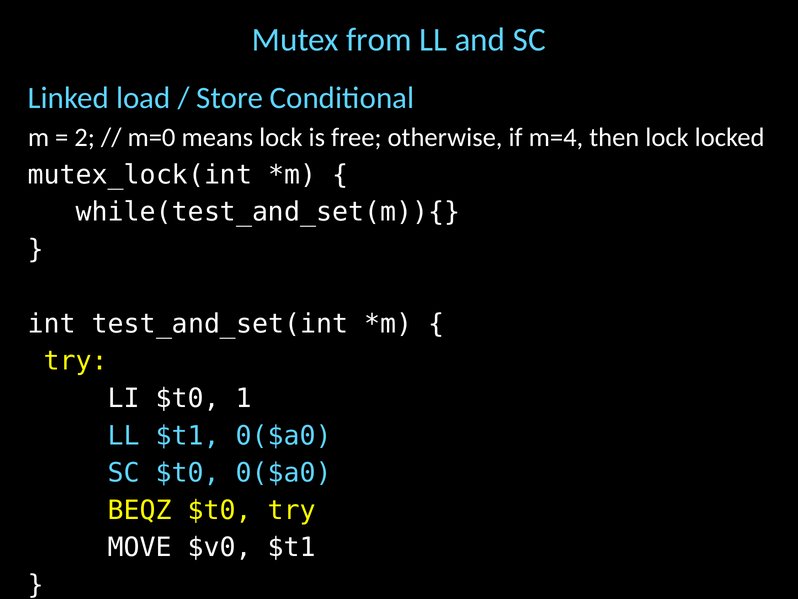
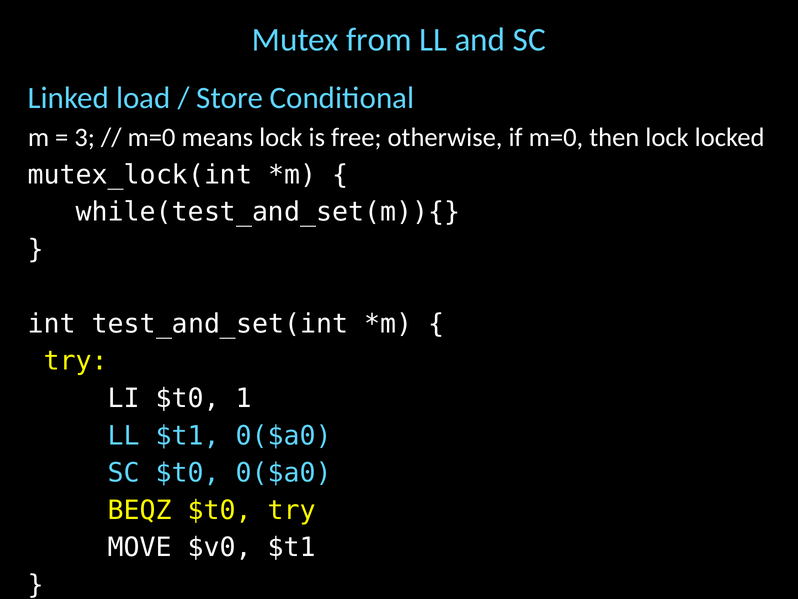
2: 2 -> 3 (85, 138)
if m=4: m=4 -> m=0 (556, 138)
